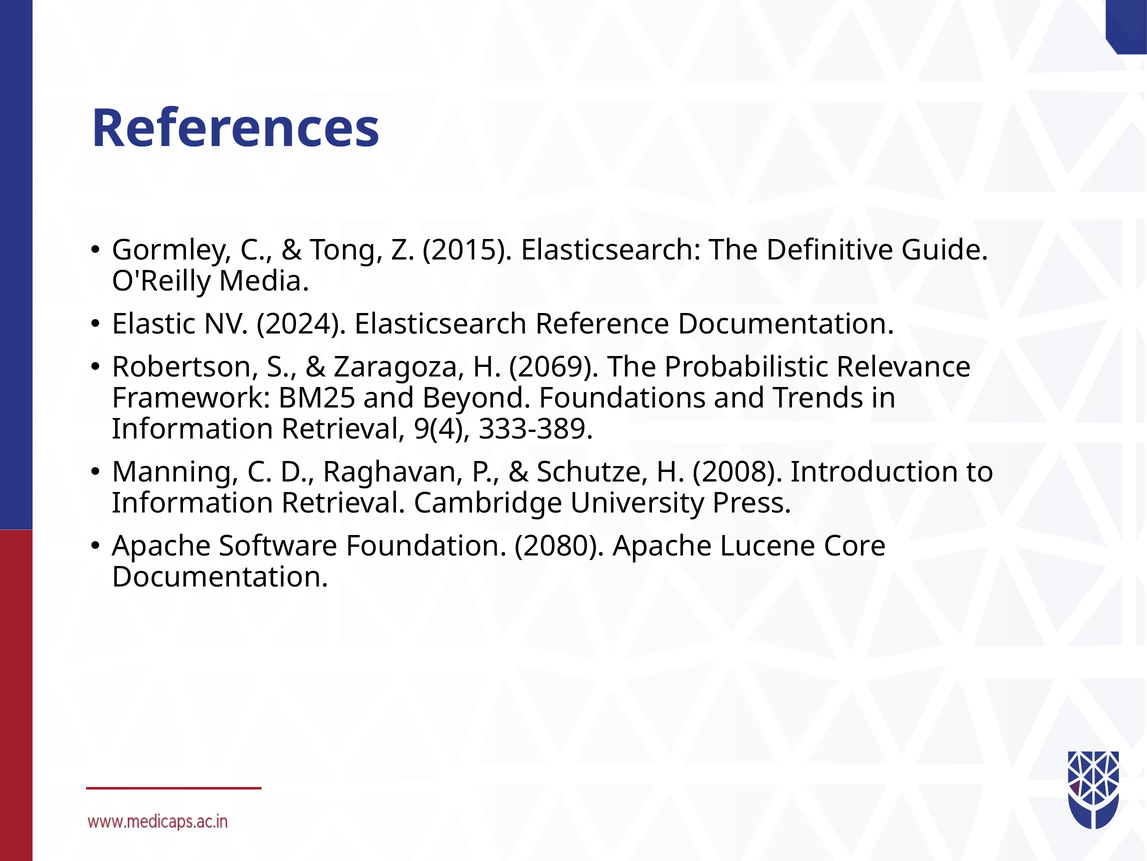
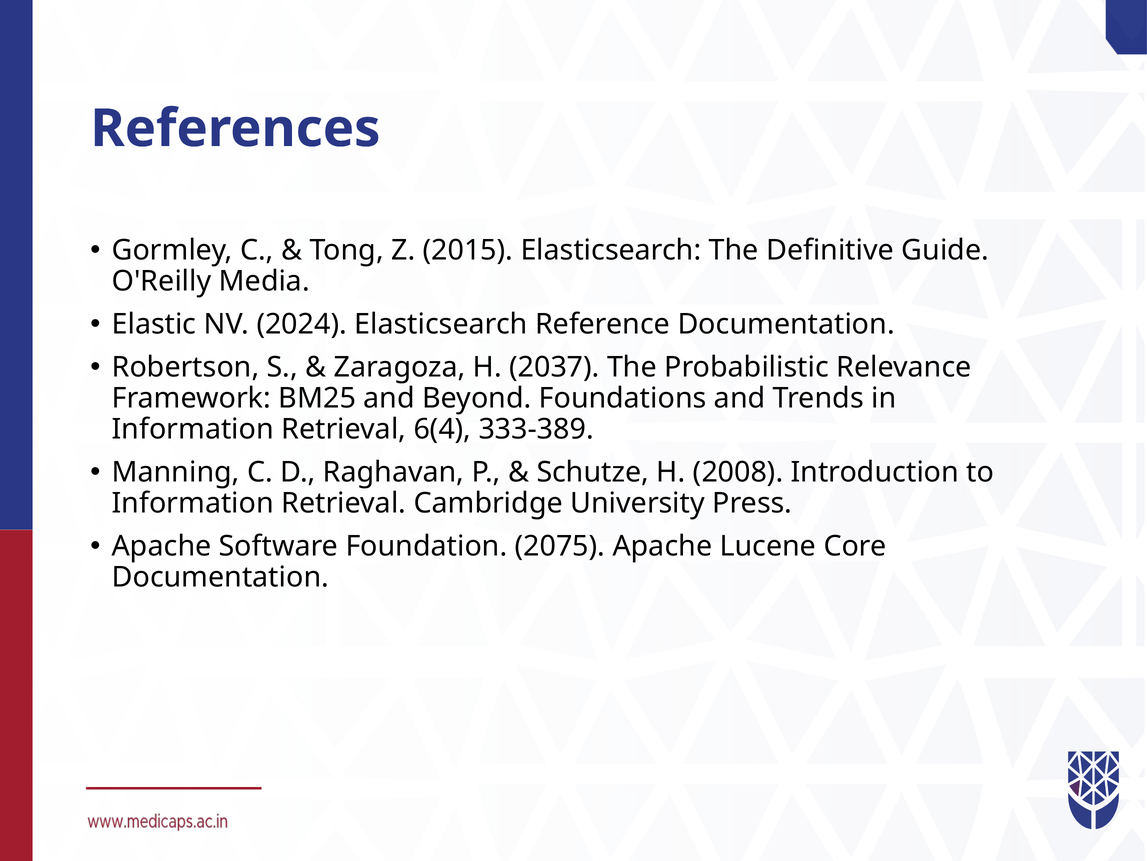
2069: 2069 -> 2037 (554, 367)
9(4: 9(4 -> 6(4 (442, 429)
2080: 2080 -> 2075 (560, 546)
